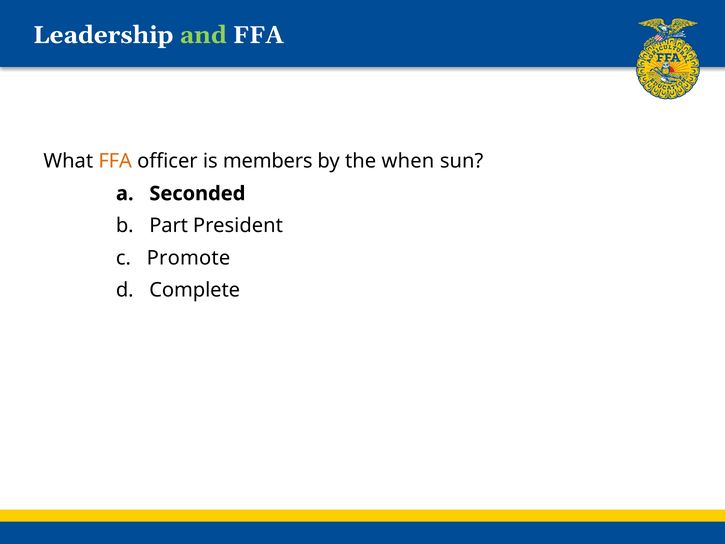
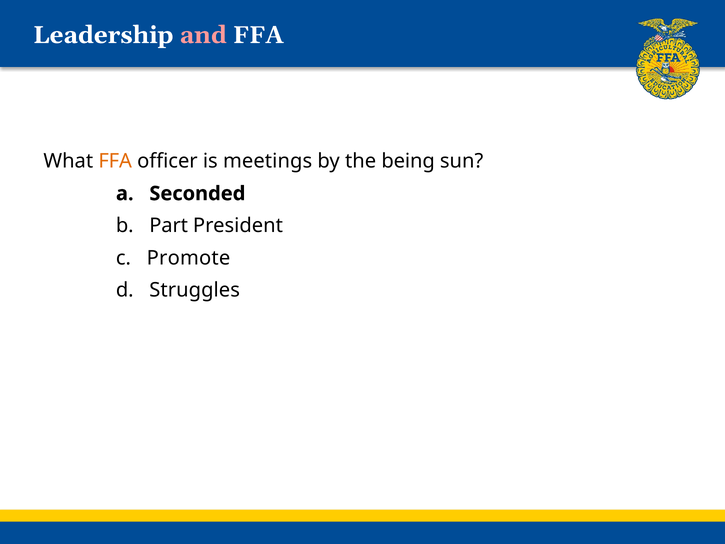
and colour: light green -> pink (203, 35)
members: members -> meetings (268, 161)
when: when -> being (408, 161)
Complete: Complete -> Struggles (195, 290)
